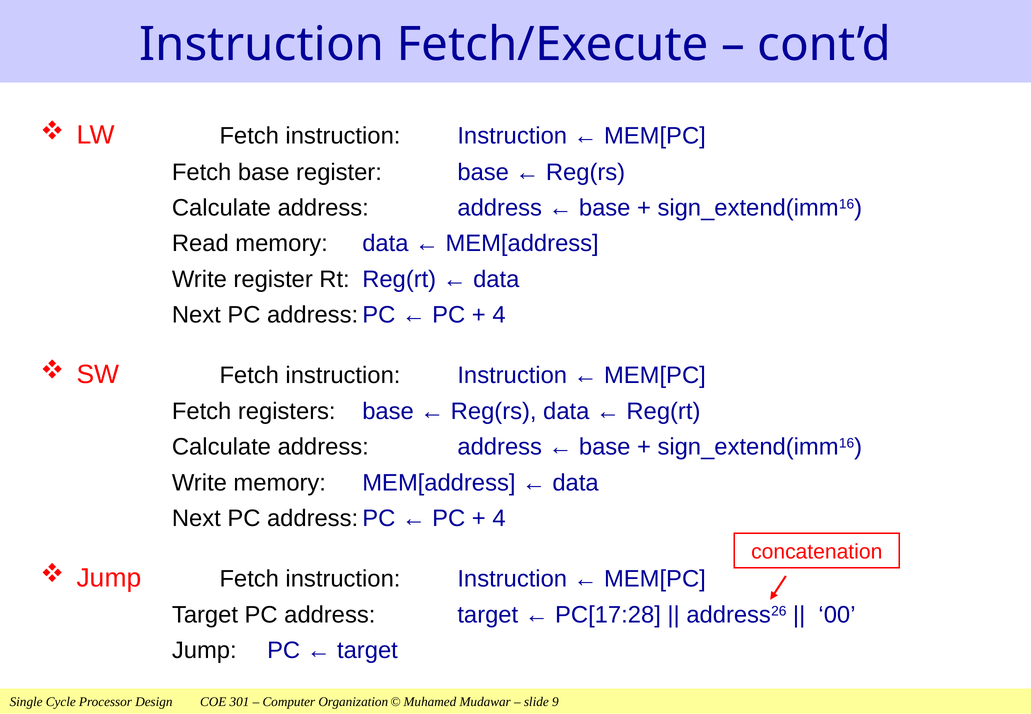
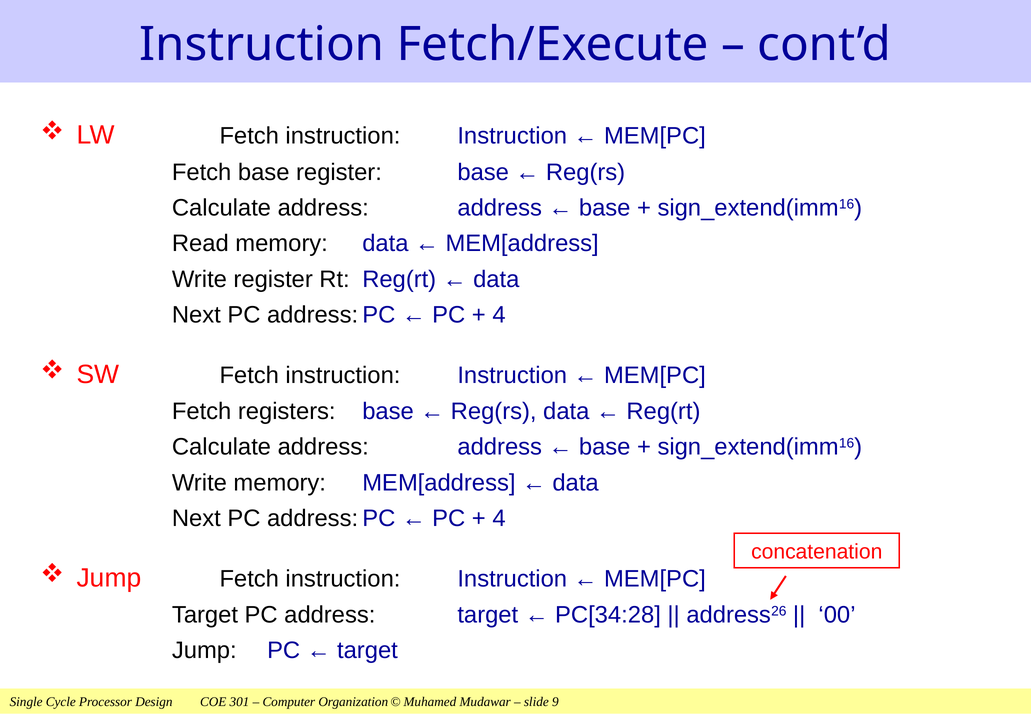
PC[17:28: PC[17:28 -> PC[34:28 (608, 615)
